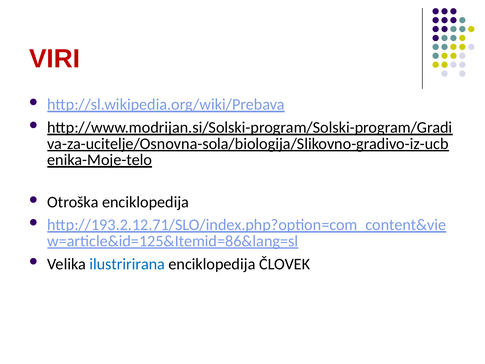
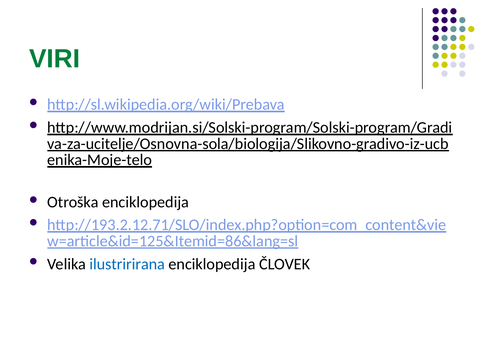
VIRI colour: red -> green (55, 59)
